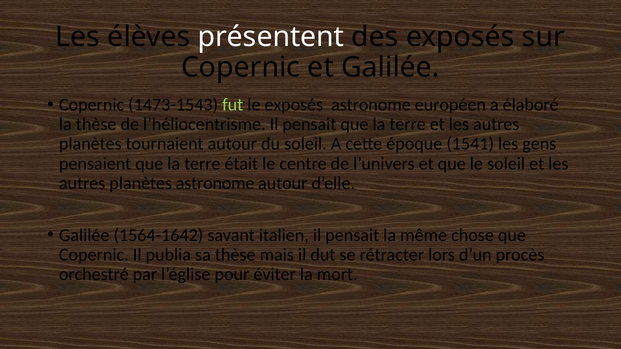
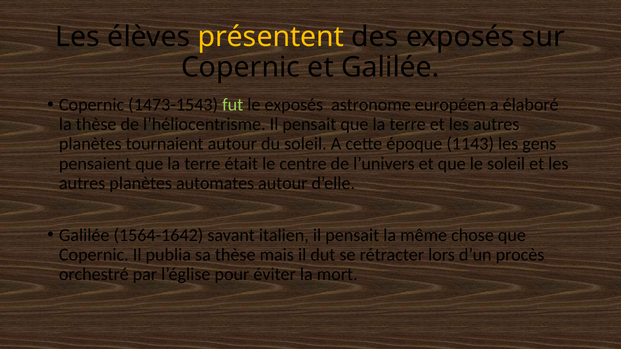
présentent colour: white -> yellow (271, 37)
1541: 1541 -> 1143 (470, 144)
planètes astronome: astronome -> automates (215, 183)
